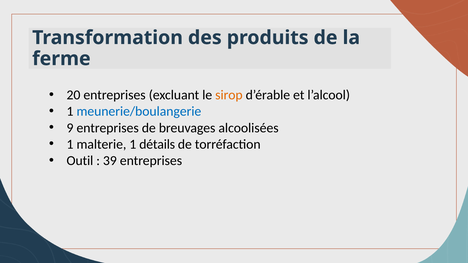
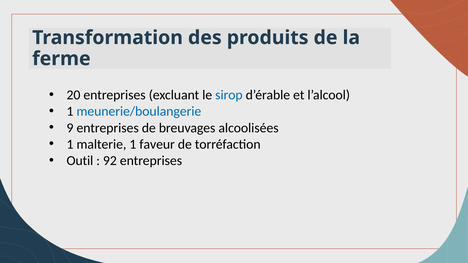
sirop colour: orange -> blue (229, 95)
détails: détails -> faveur (157, 144)
39: 39 -> 92 (110, 161)
